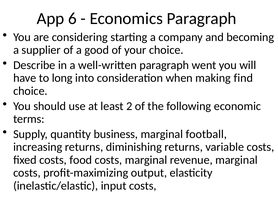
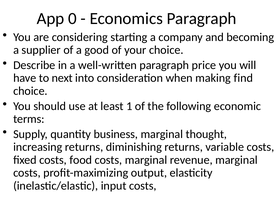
6: 6 -> 0 (72, 19)
went: went -> price (204, 65)
long: long -> next (62, 78)
2: 2 -> 1 (129, 106)
football: football -> thought (206, 134)
